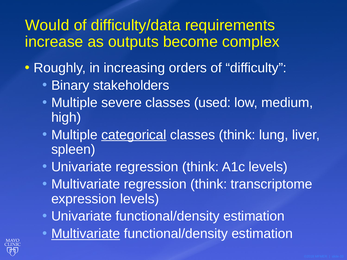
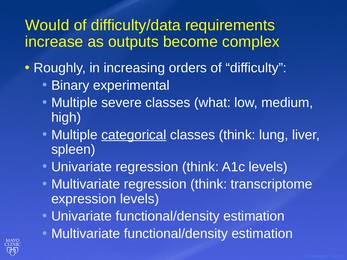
stakeholders: stakeholders -> experimental (131, 85)
used: used -> what (212, 103)
Multivariate underline: present -> none (86, 234)
